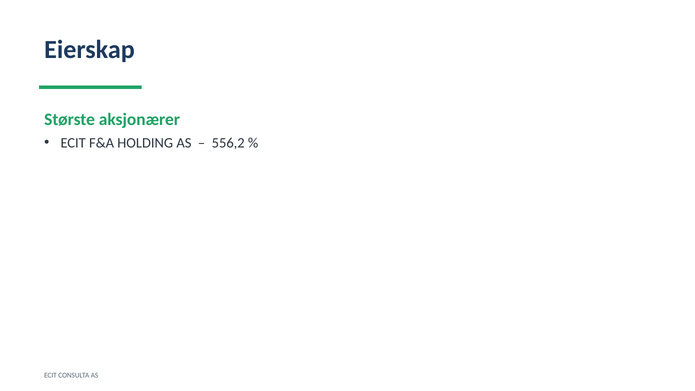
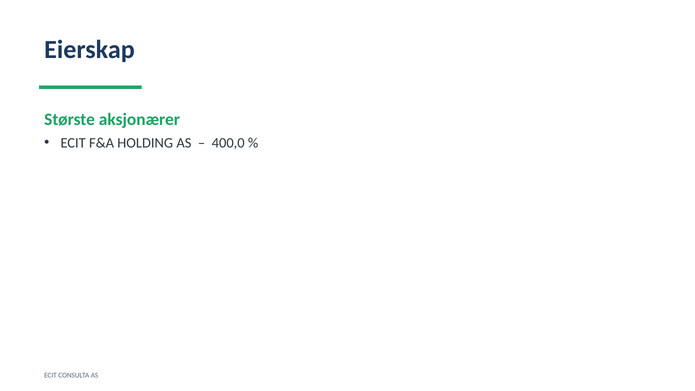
556,2: 556,2 -> 400,0 (228, 143)
